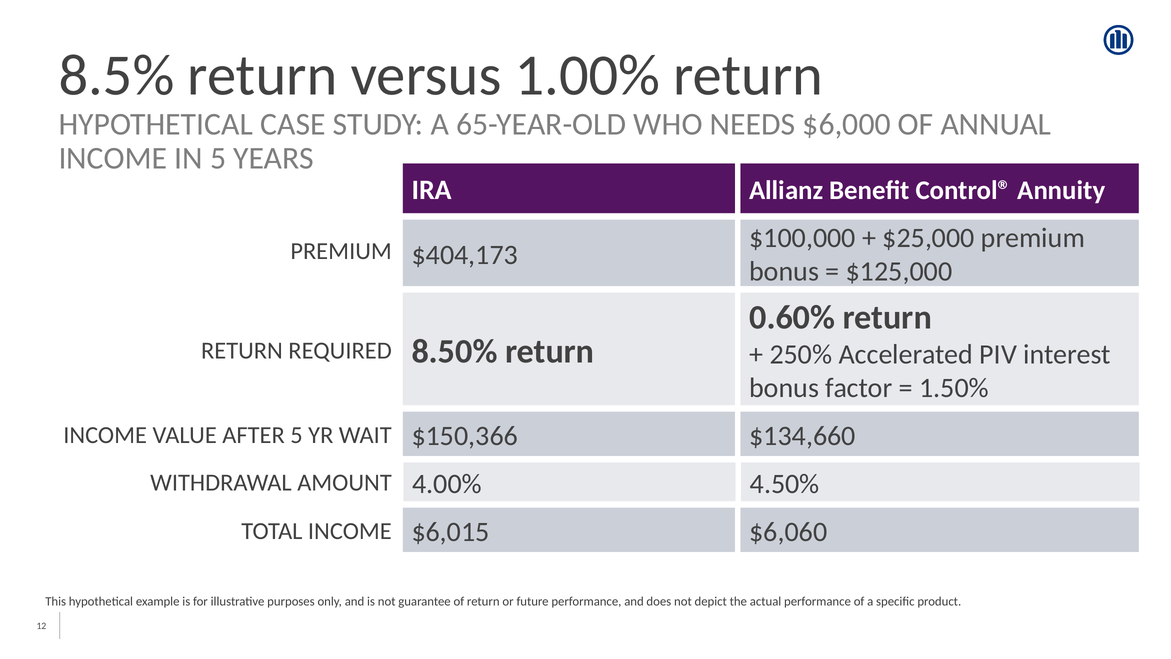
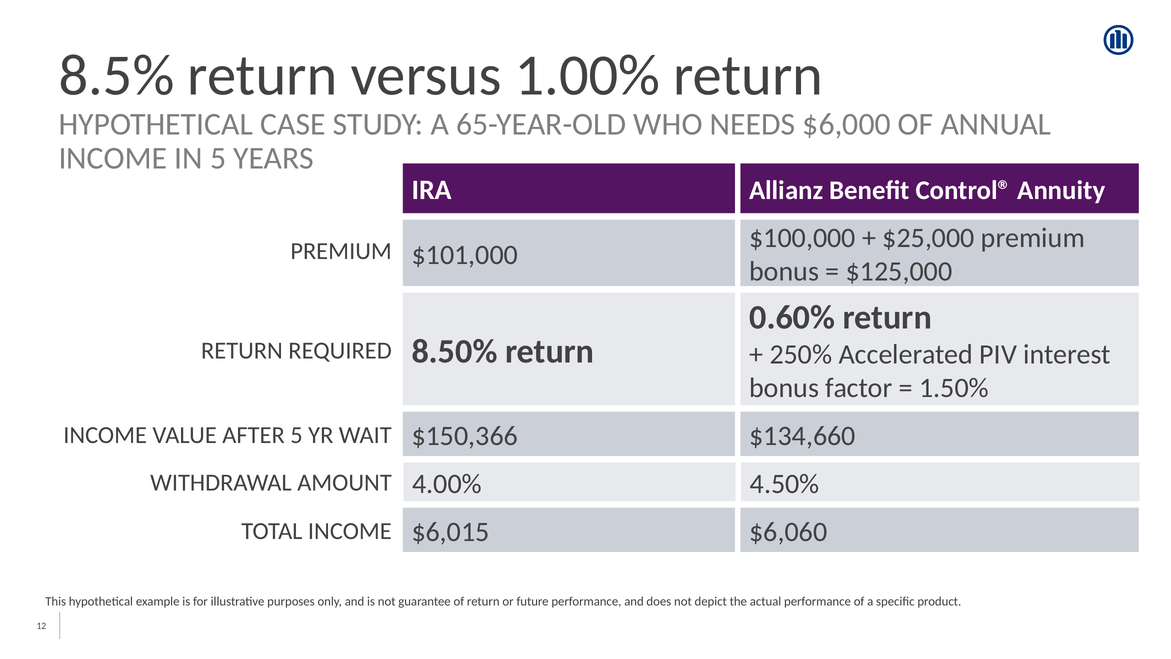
$404,173: $404,173 -> $101,000 (465, 255)
